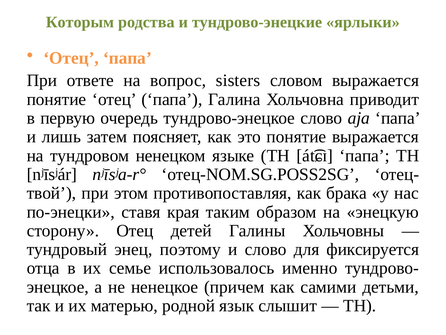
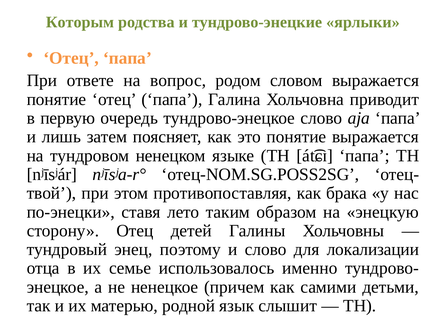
sisters: sisters -> родом (238, 80)
края: края -> лето (183, 212)
фиксируется: фиксируется -> локализации (373, 249)
